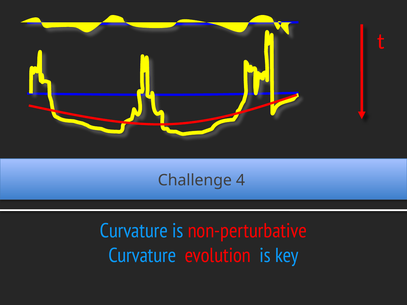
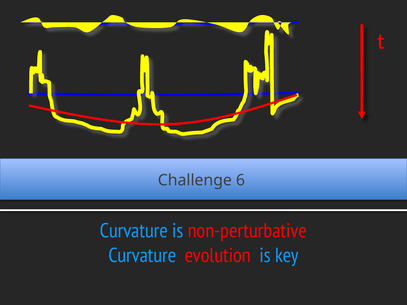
4: 4 -> 6 (240, 180)
